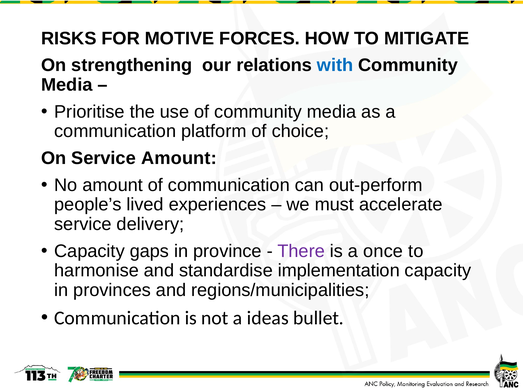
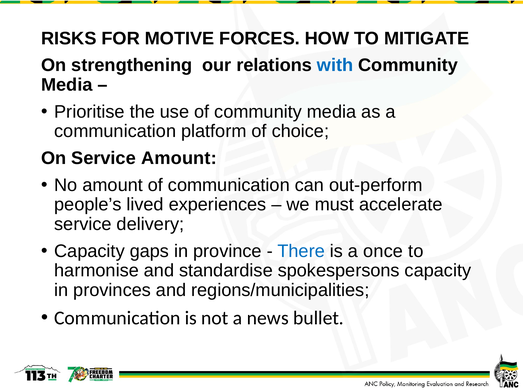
There colour: purple -> blue (301, 251)
implementation: implementation -> spokespersons (339, 271)
ideas: ideas -> news (268, 318)
